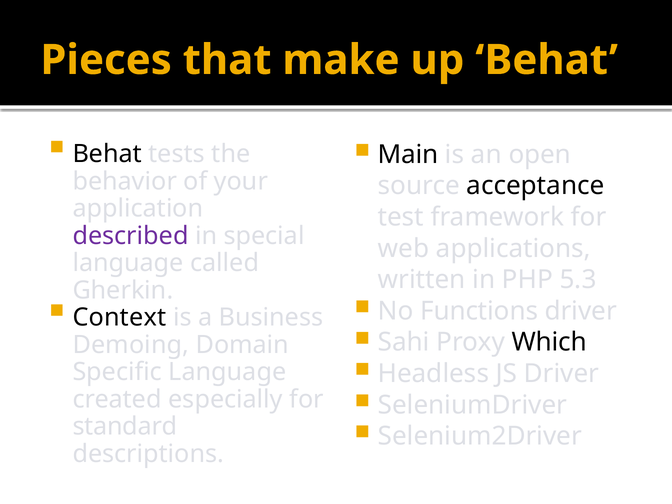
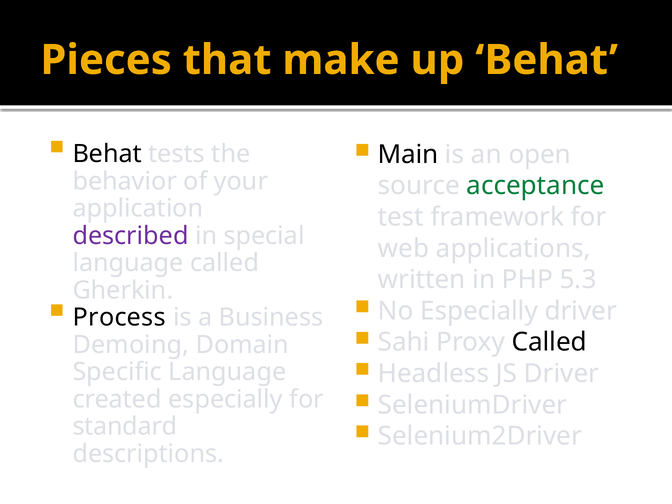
acceptance colour: black -> green (535, 186)
No Functions: Functions -> Especially (479, 311)
Context: Context -> Process (119, 317)
Proxy Which: Which -> Called (549, 342)
